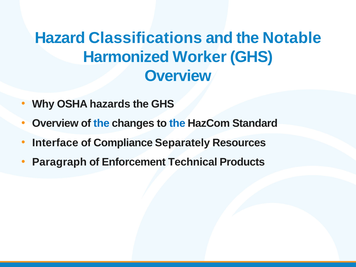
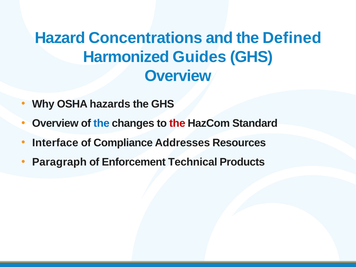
Classifications: Classifications -> Concentrations (146, 38)
Notable: Notable -> Defined (292, 38)
Worker: Worker -> Guides (200, 57)
the colour: blue -> red (177, 123)
Separately: Separately -> Addresses (182, 143)
